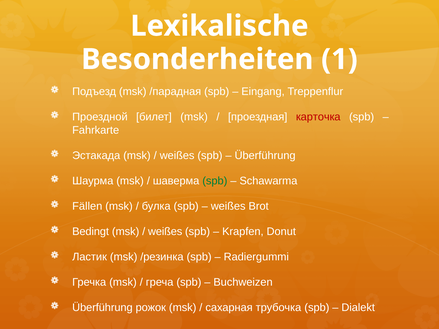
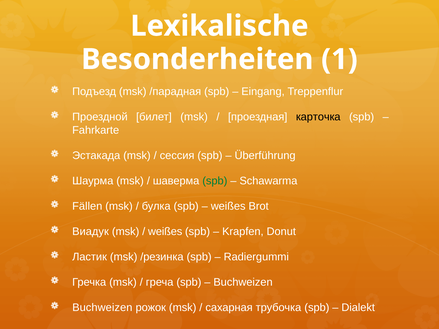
карточка colour: red -> black (318, 117)
weißes: weißes -> сессия (177, 156)
Bedingt: Bedingt -> Виадук (91, 232)
Überführung: Überführung -> Buchweizen (102, 308)
